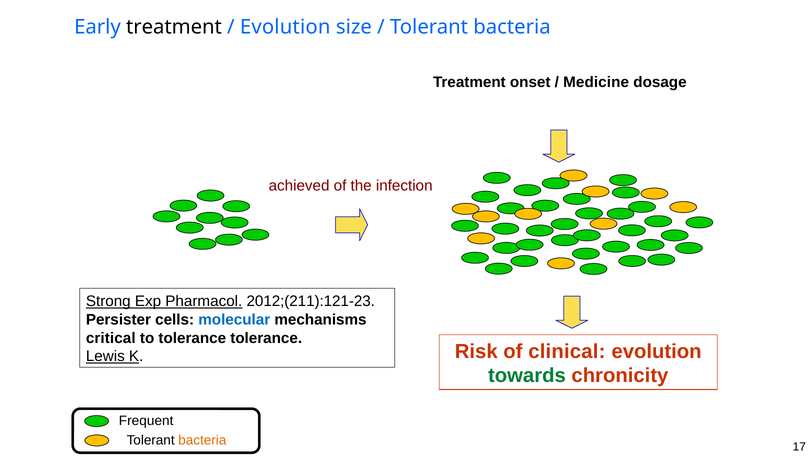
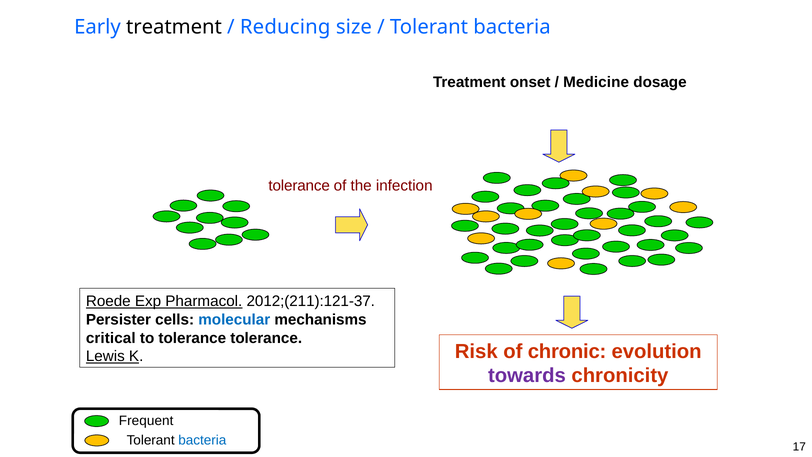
Evolution: Evolution -> Reducing (285, 27)
achieved: achieved -> tolerance (299, 185)
Strong: Strong -> Roede (108, 301)
2012;(211):121-23: 2012;(211):121-23 -> 2012;(211):121-37 (311, 301)
clinical: clinical -> chronic (567, 351)
towards colour: green -> purple (527, 376)
bacteria colour: orange -> blue (202, 440)
